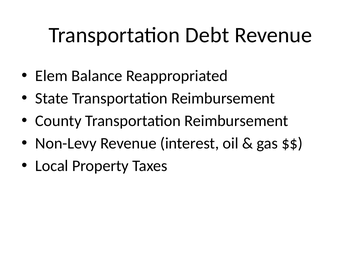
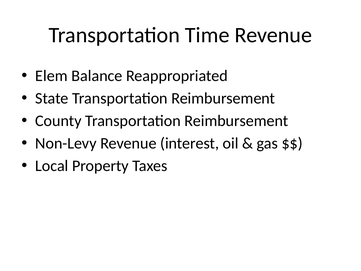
Debt: Debt -> Time (207, 35)
